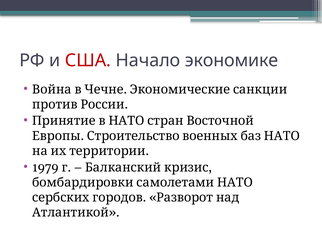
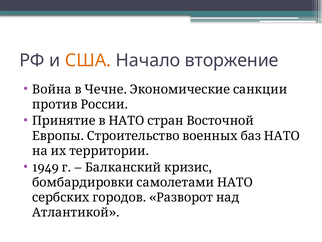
США colour: red -> orange (88, 60)
экономике: экономике -> вторжение (232, 60)
1979: 1979 -> 1949 (45, 167)
